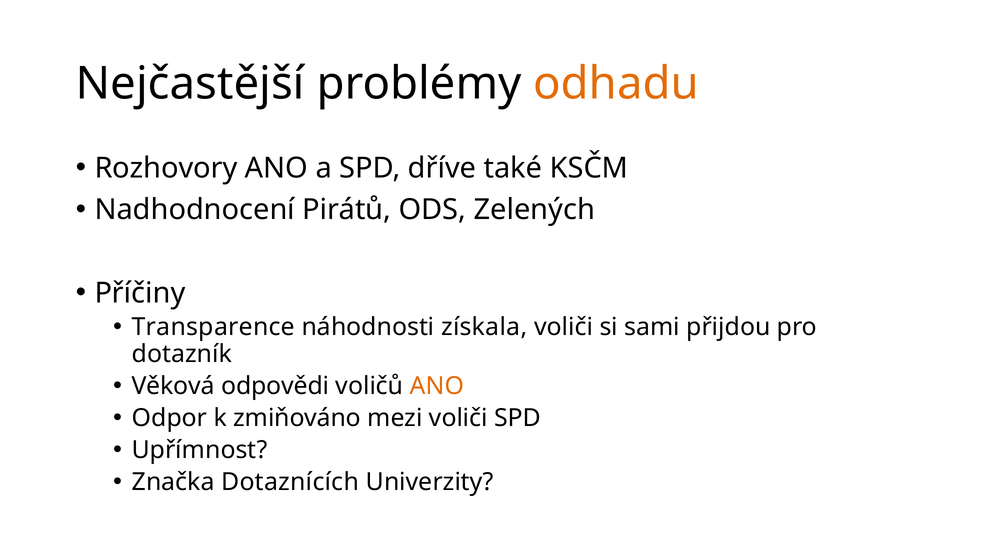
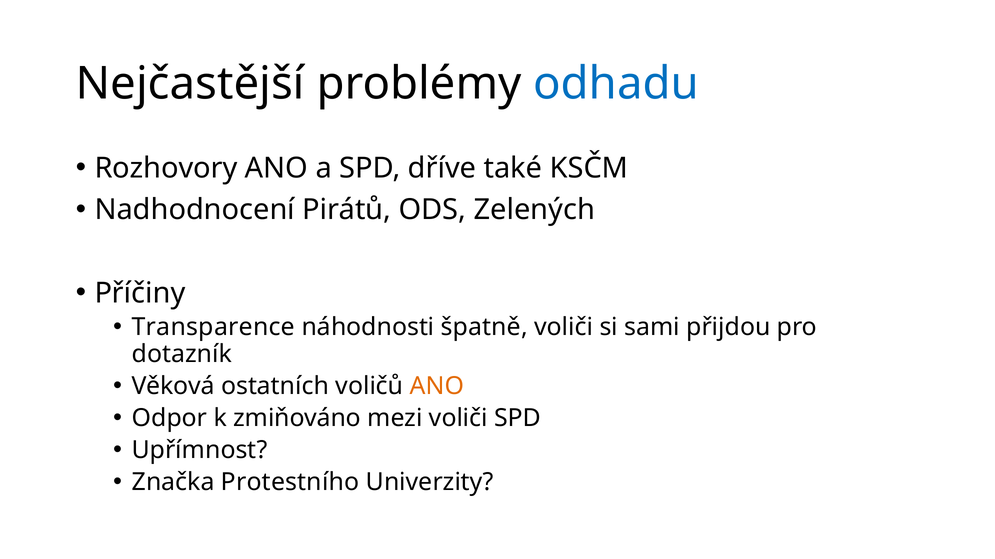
odhadu colour: orange -> blue (616, 84)
získala: získala -> špatně (484, 328)
odpovědi: odpovědi -> ostatních (275, 387)
Dotaznících: Dotaznících -> Protestního (290, 483)
